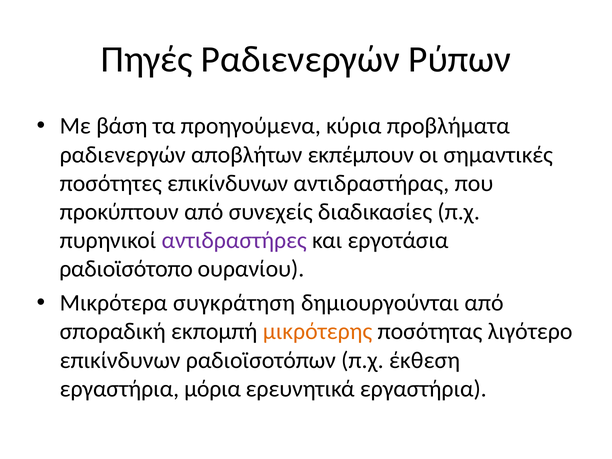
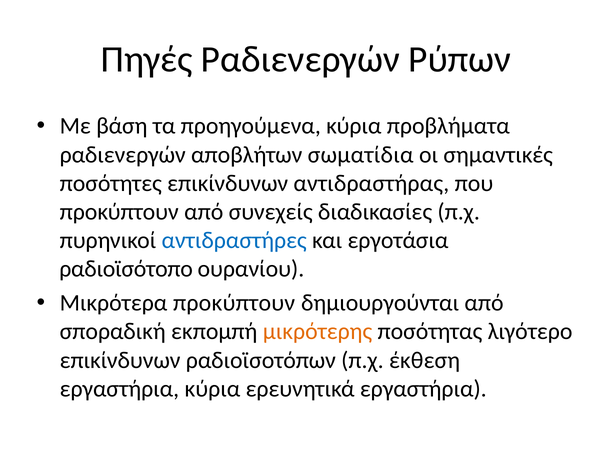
εκπέμπουν: εκπέμπουν -> σωματίδια (361, 155)
αντιδραστήρες colour: purple -> blue (234, 240)
Μικρότερα συγκράτηση: συγκράτηση -> προκύπτουν (234, 303)
εργαστήρια μόρια: μόρια -> κύρια (212, 389)
